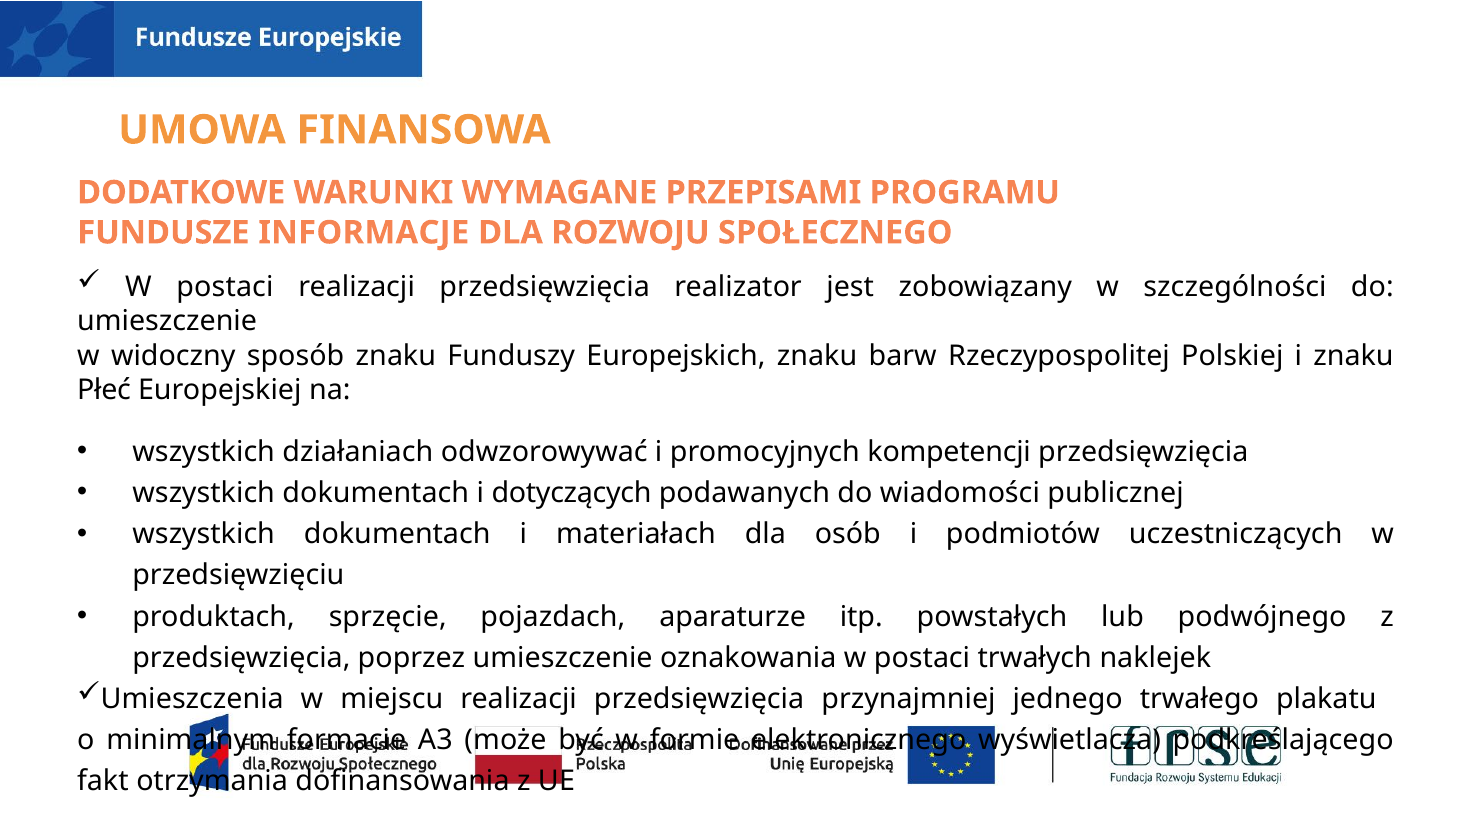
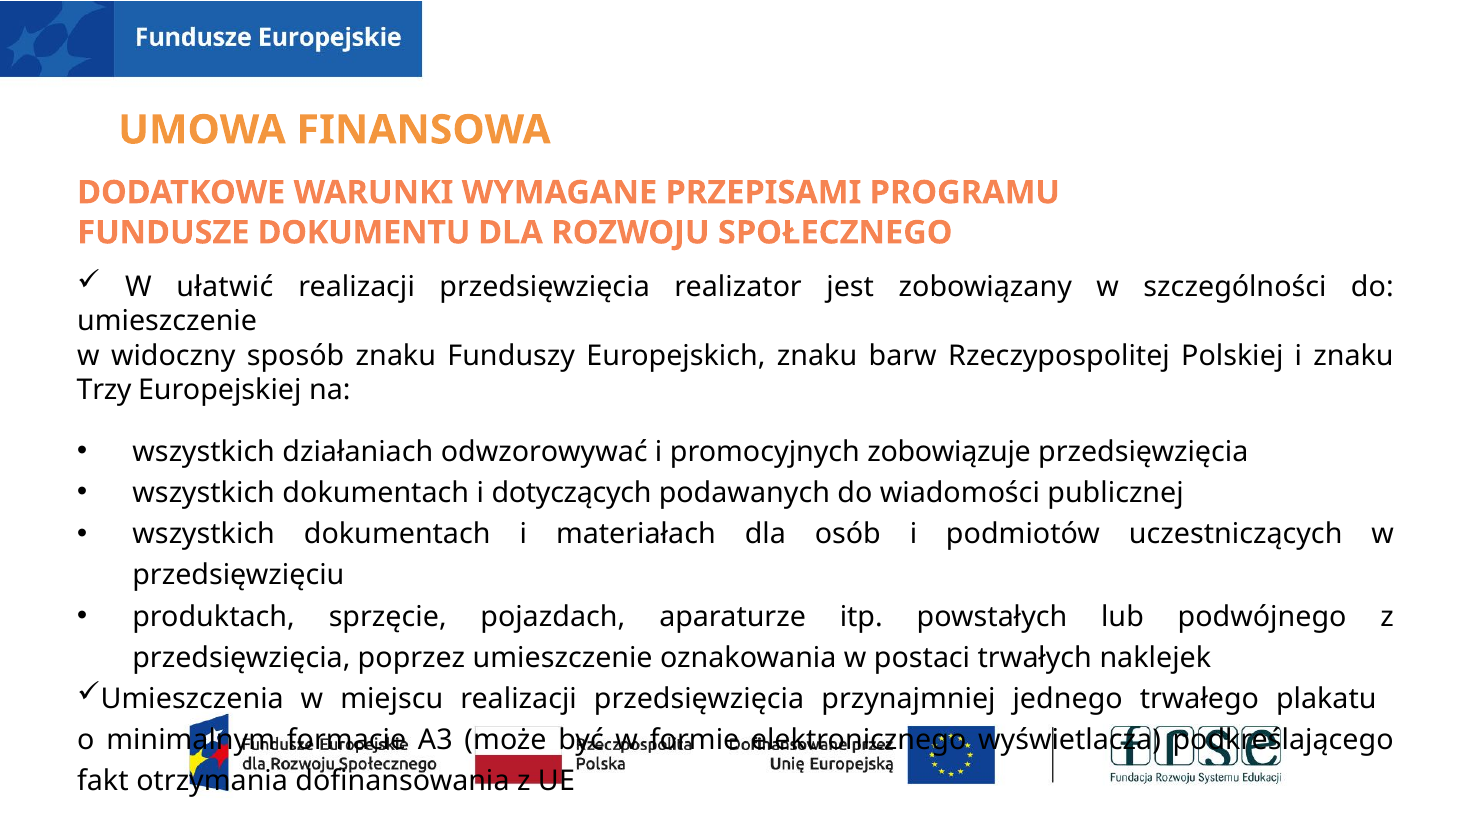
INFORMACJE: INFORMACJE -> DOKUMENTU (364, 233)
postaci: postaci -> ułatwić (225, 287)
Płeć: Płeć -> Trzy (104, 390)
kompetencji: kompetencji -> zobowiązuje (949, 452)
